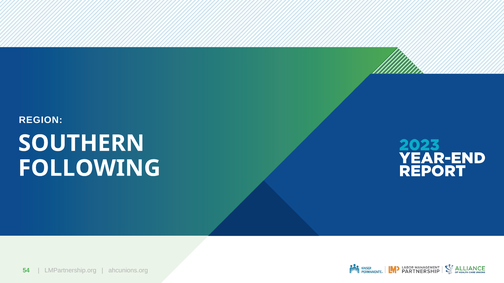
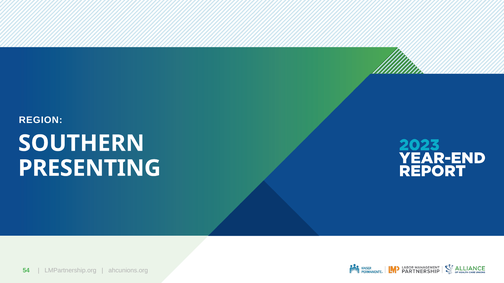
FOLLOWING: FOLLOWING -> PRESENTING (90, 169)
